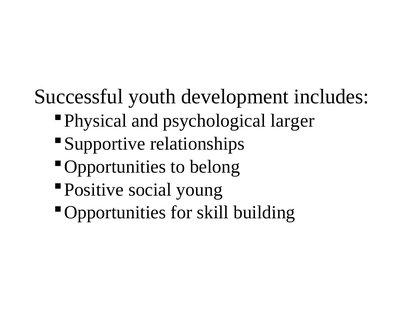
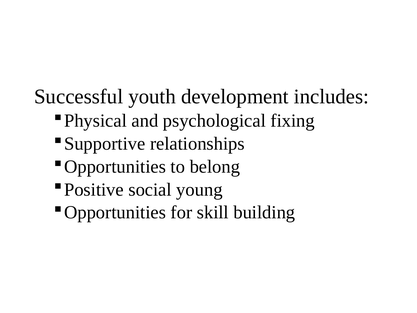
larger: larger -> fixing (293, 121)
